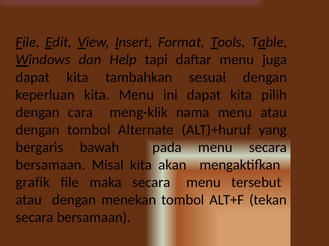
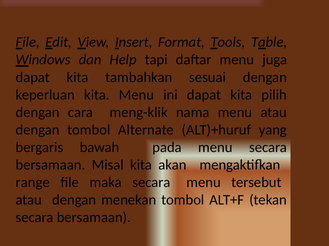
grafik: grafik -> range (33, 183)
